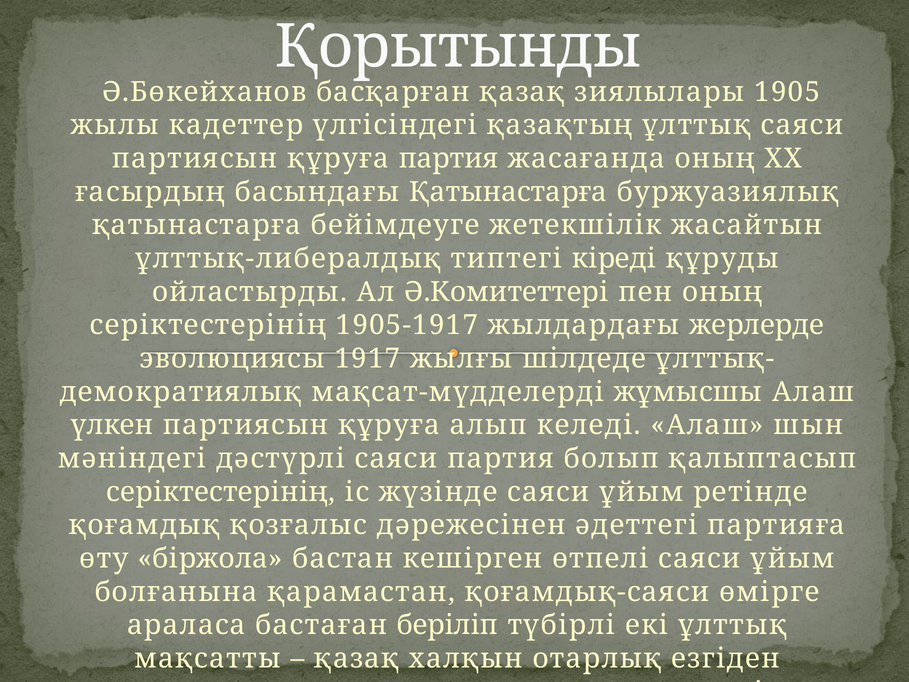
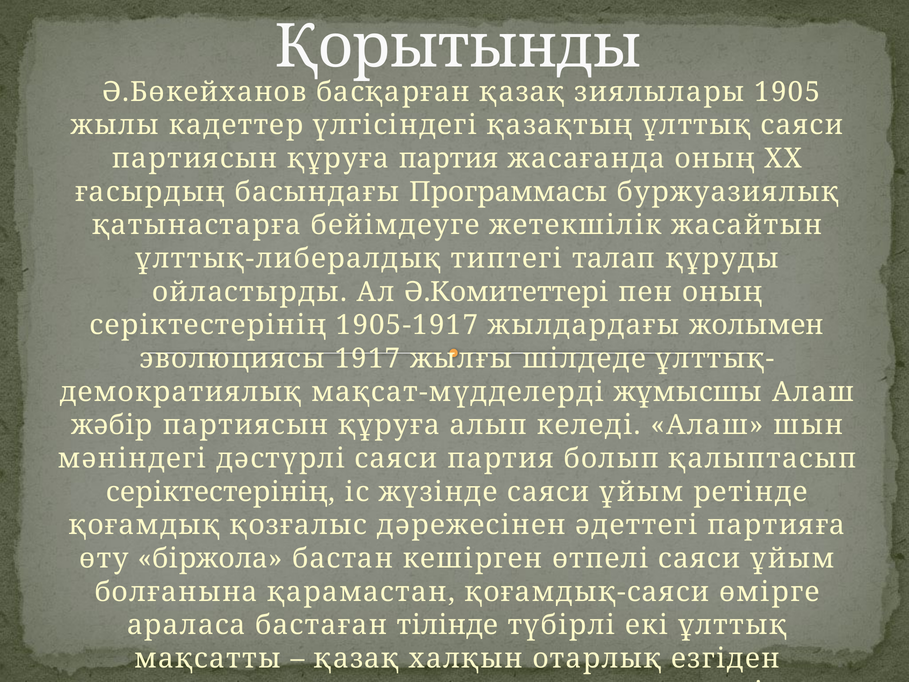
басындағы Қатынастарға: Қатынастарға -> Программасы (508, 192)
кіреді: кіреді -> талап (614, 259)
жерлерде: жерлерде -> жолымен (757, 325)
үлкен: үлкен -> жәбір (112, 425)
беріліп: беріліп -> тілінде (447, 625)
